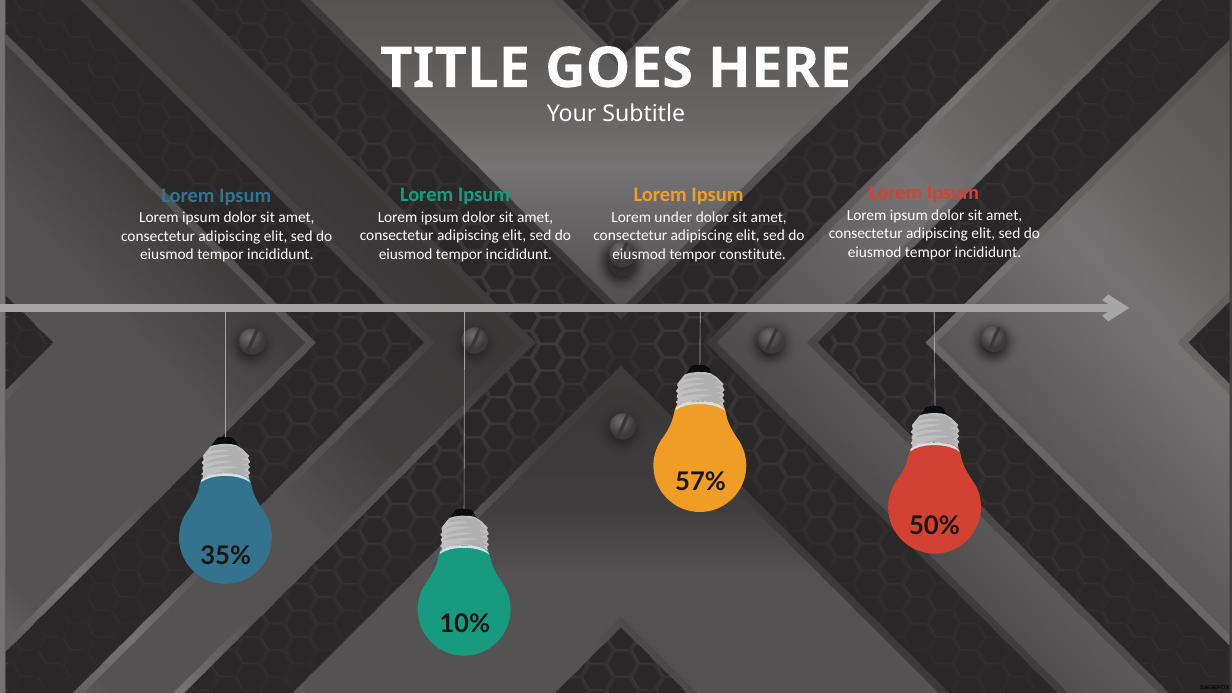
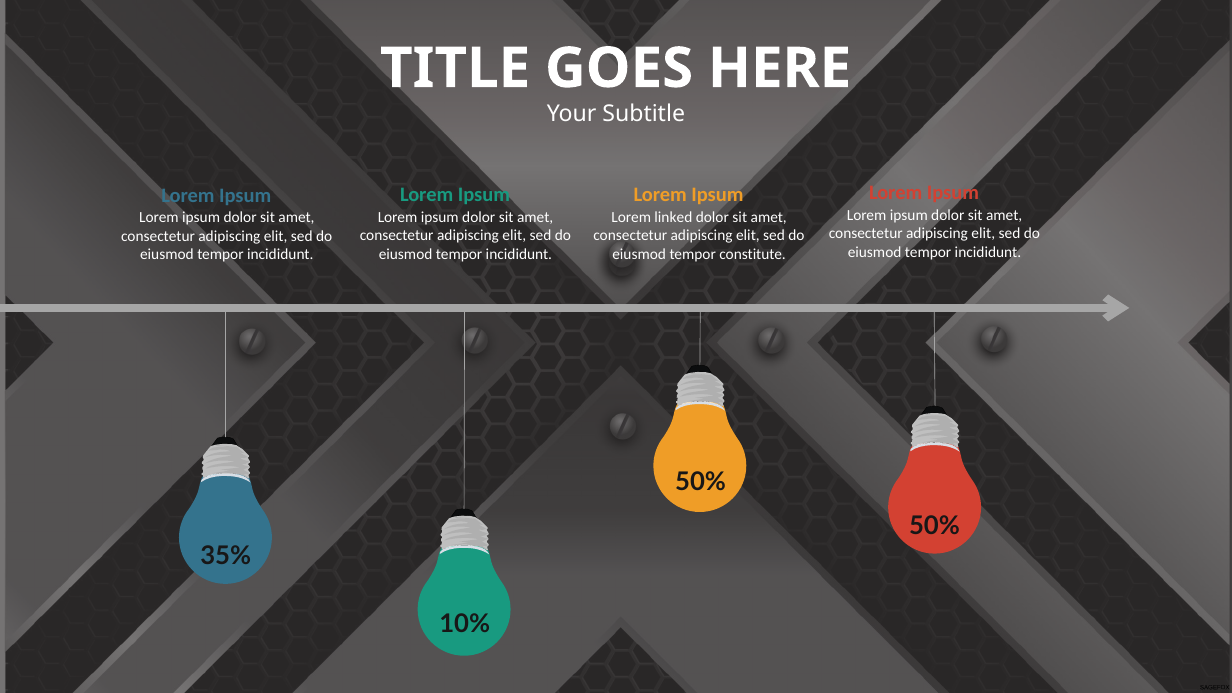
under: under -> linked (673, 217)
57%: 57% -> 50% (701, 482)
